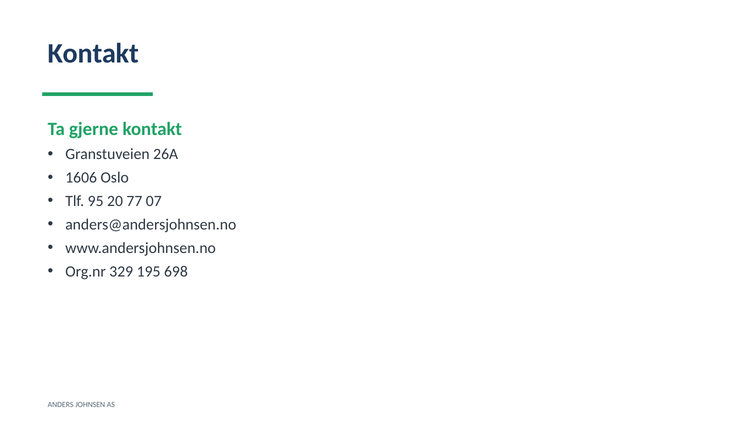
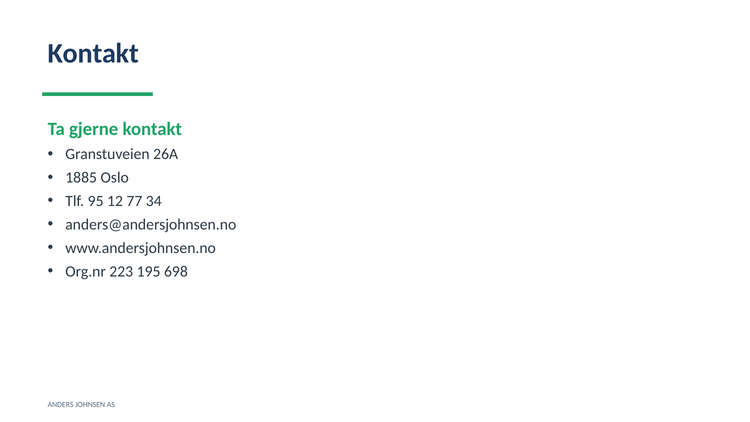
1606: 1606 -> 1885 (81, 178)
20: 20 -> 12 (115, 201)
07: 07 -> 34 (154, 201)
329: 329 -> 223 (121, 271)
